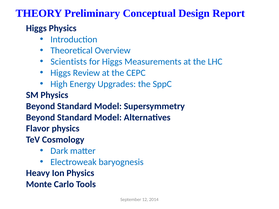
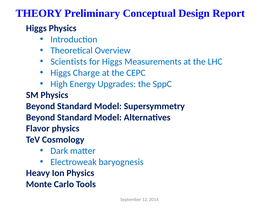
Review: Review -> Charge (86, 73)
